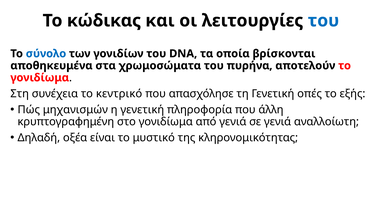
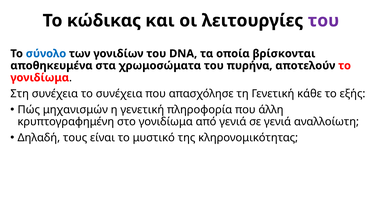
του colour: blue -> purple (324, 21)
το κεντρικό: κεντρικό -> συνέχεια (119, 94)
οπές: οπές -> κάθε (310, 94)
οξέα: οξέα -> τους (75, 138)
